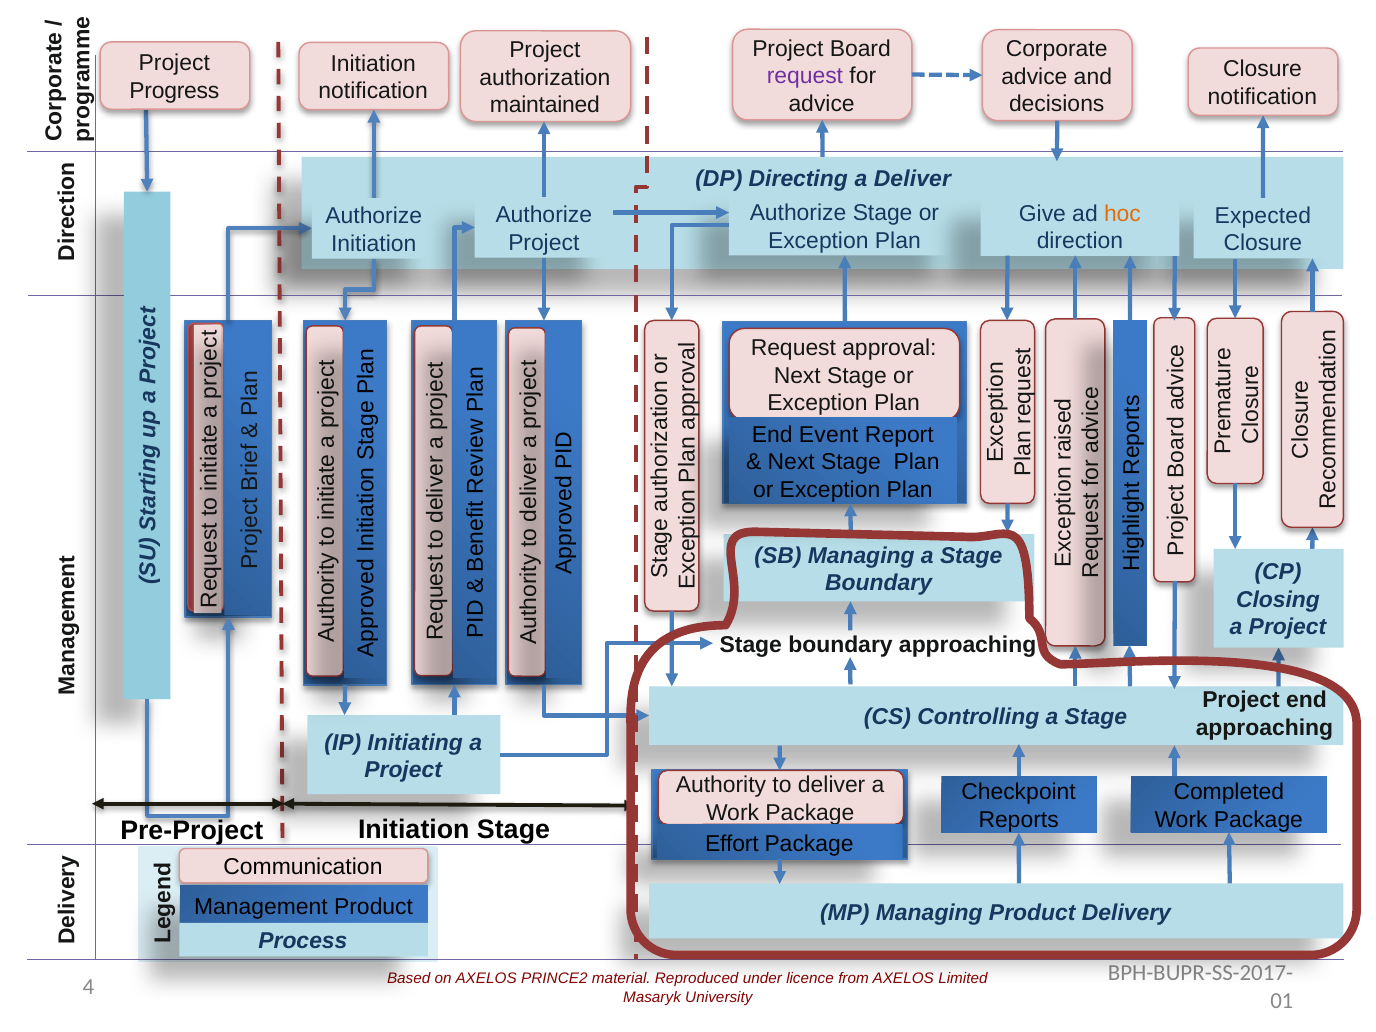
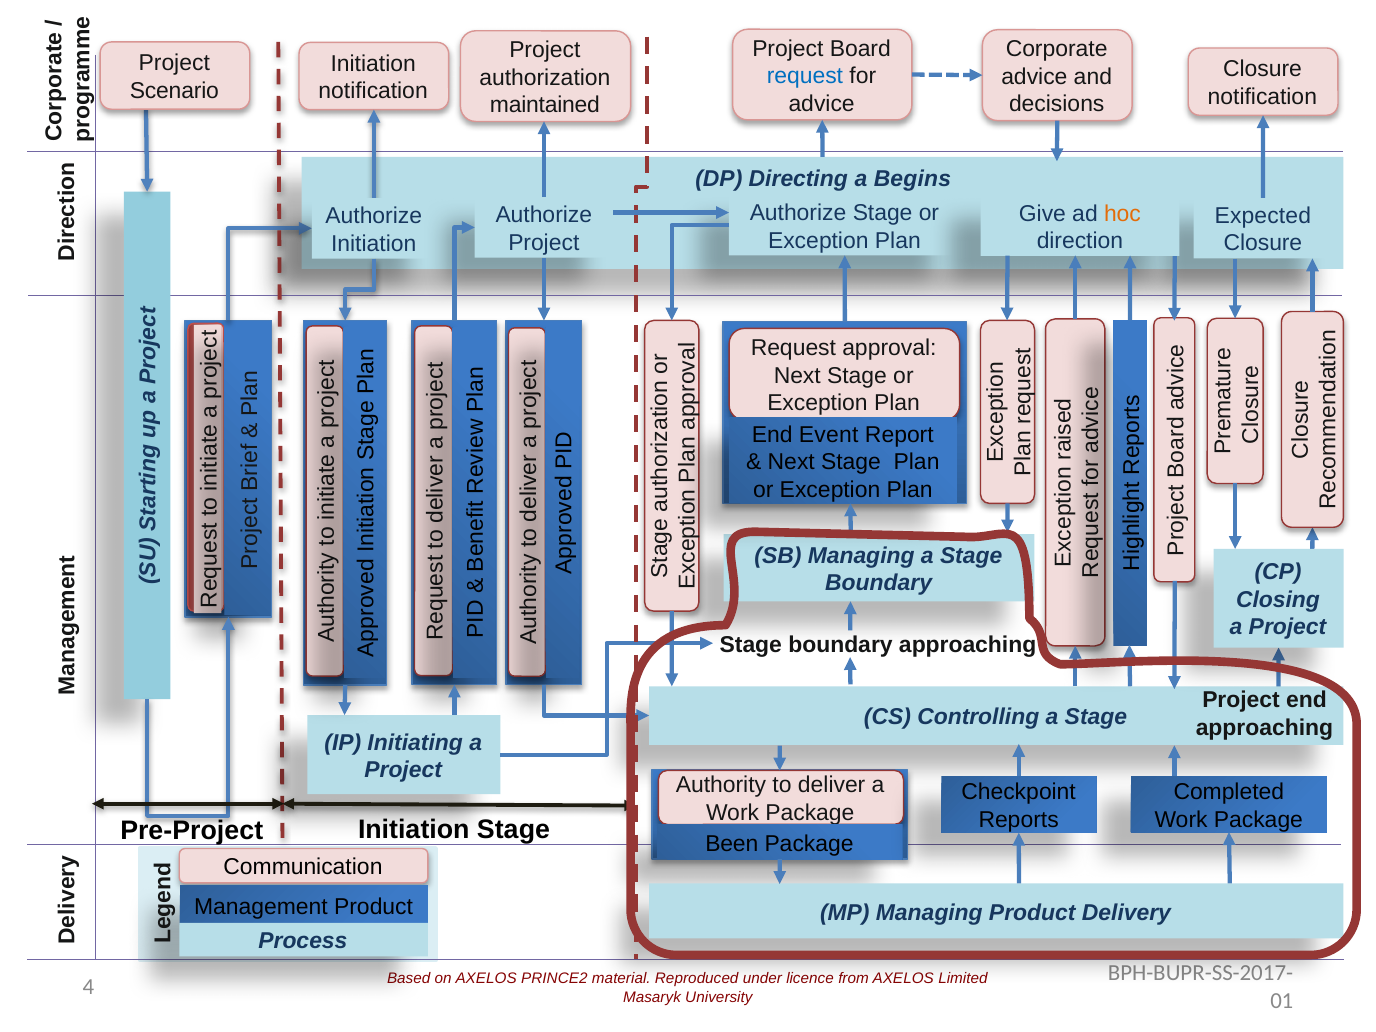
request colour: purple -> blue (805, 76)
Progress: Progress -> Scenario (174, 91)
a Deliver: Deliver -> Begins (912, 179)
Effort: Effort -> Been (732, 843)
